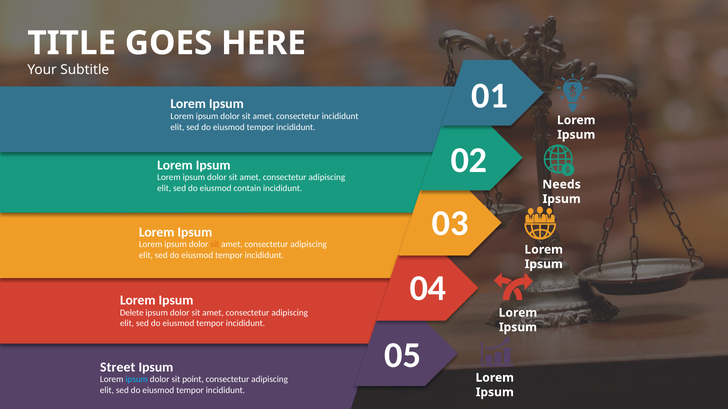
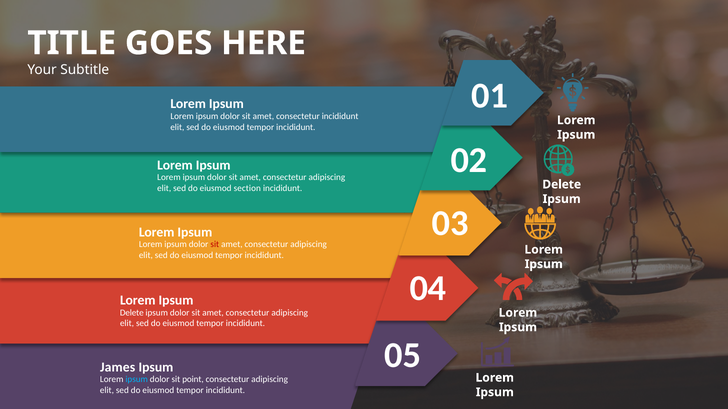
Needs: Needs -> Delete (562, 185)
contain: contain -> section (247, 189)
sit colour: orange -> red (215, 245)
Street: Street -> James (118, 368)
